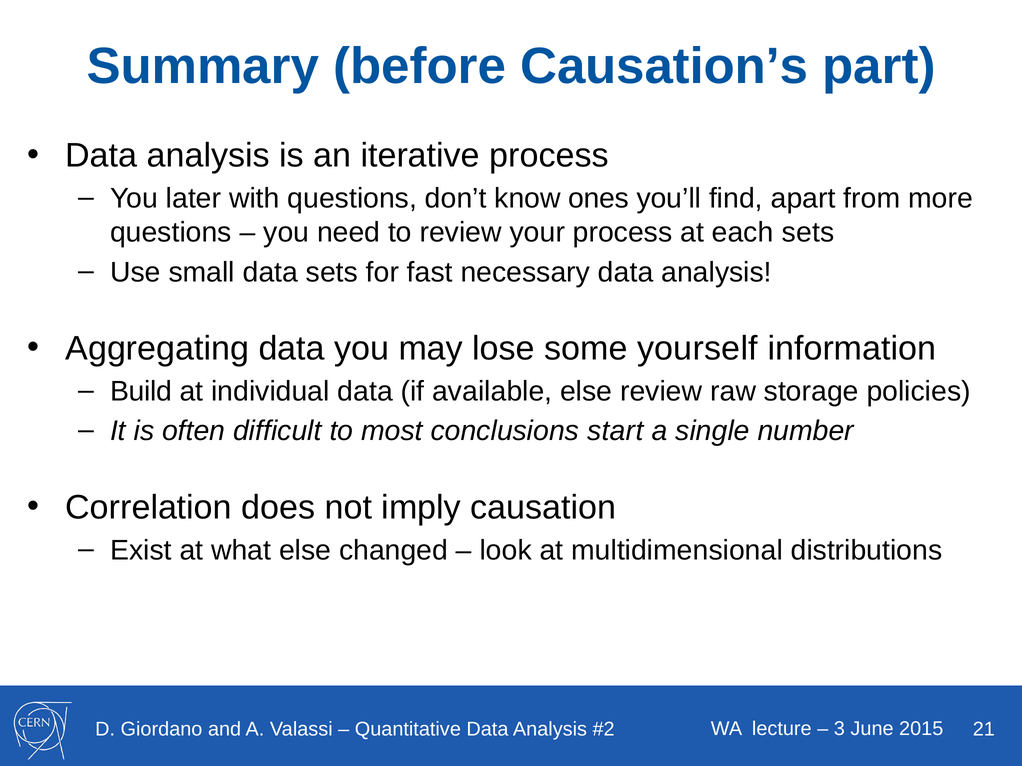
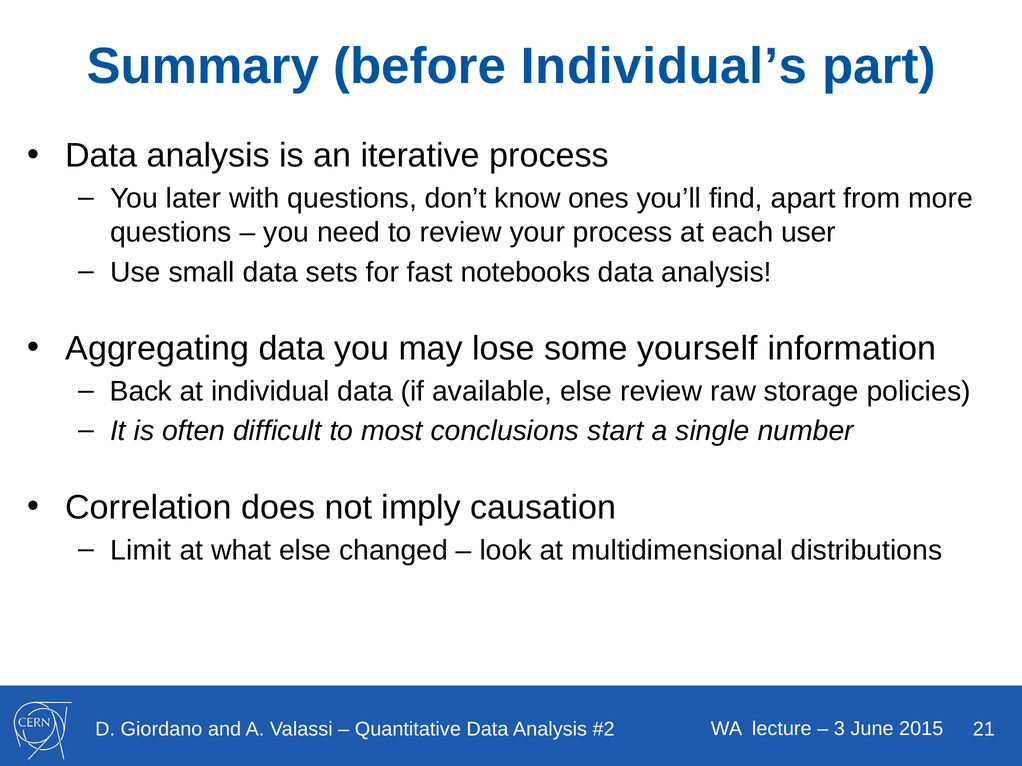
Causation’s: Causation’s -> Individual’s (664, 67)
each sets: sets -> user (808, 233)
necessary: necessary -> notebooks (525, 272)
Build: Build -> Back (141, 392)
Exist: Exist -> Limit (141, 551)
